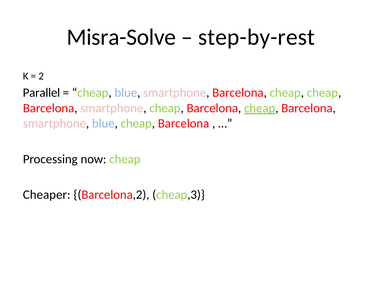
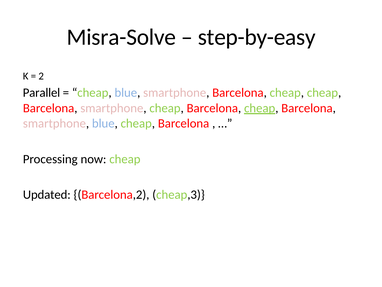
step-by-rest: step-by-rest -> step-by-easy (257, 37)
Cheaper: Cheaper -> Updated (47, 194)
